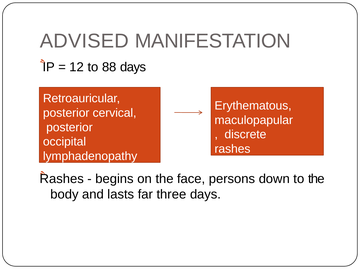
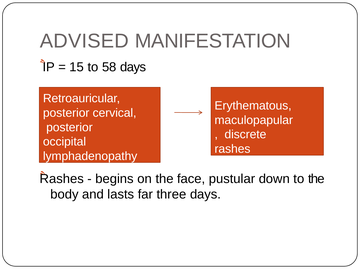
12: 12 -> 15 (77, 67)
88: 88 -> 58 (109, 67)
persons: persons -> pustular (232, 179)
